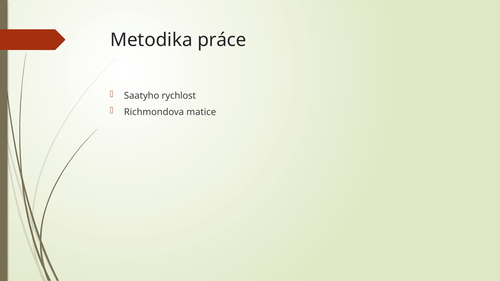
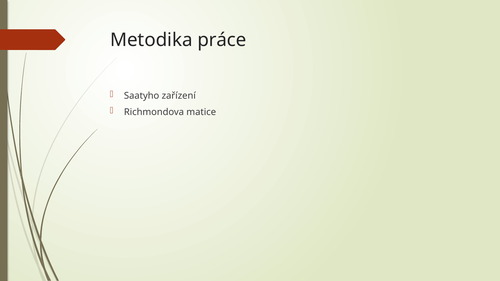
rychlost: rychlost -> zařízení (179, 96)
